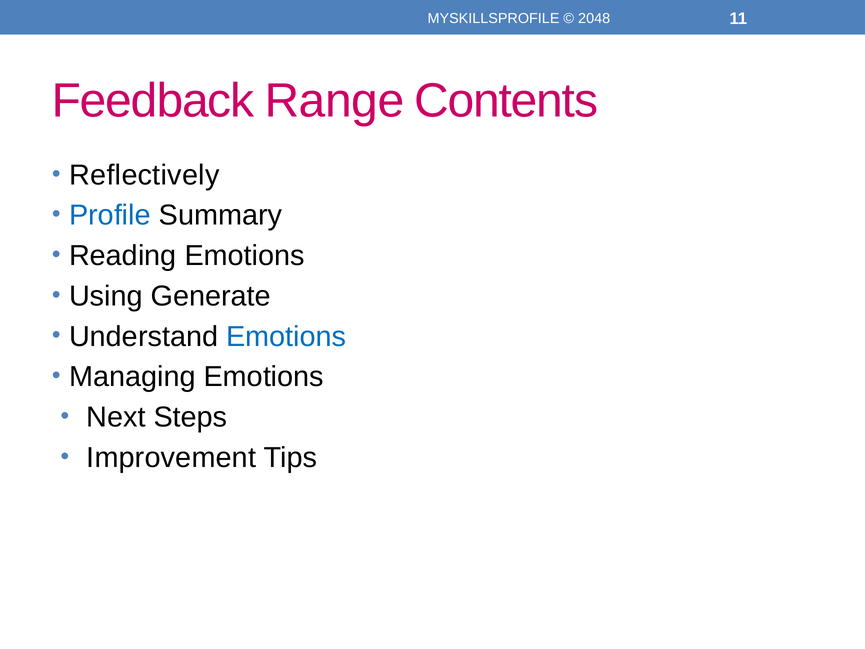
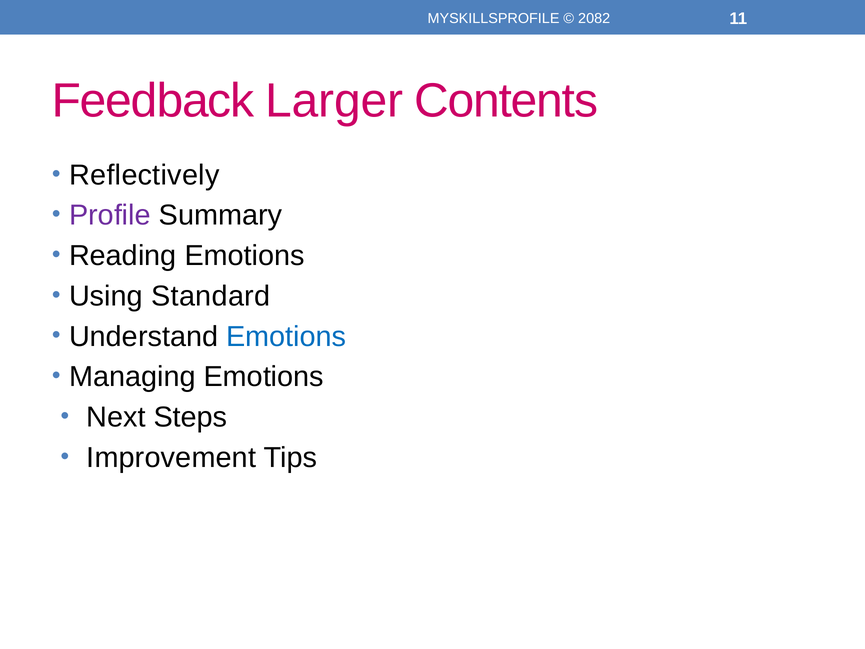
2048: 2048 -> 2082 (594, 18)
Range: Range -> Larger (334, 101)
Profile colour: blue -> purple (110, 215)
Generate: Generate -> Standard (211, 296)
